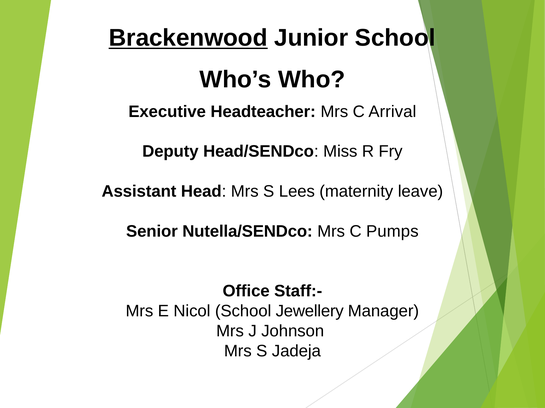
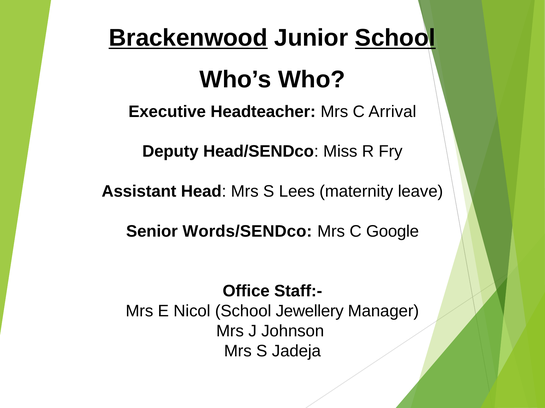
School underline: none -> present (395, 38)
Nutella/SENDco: Nutella/SENDco -> Words/SENDco (247, 232)
Pumps: Pumps -> Google (393, 232)
